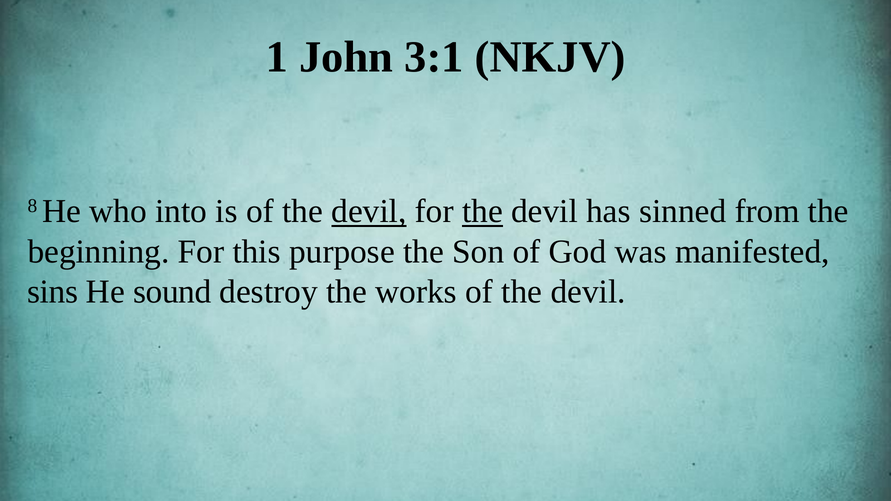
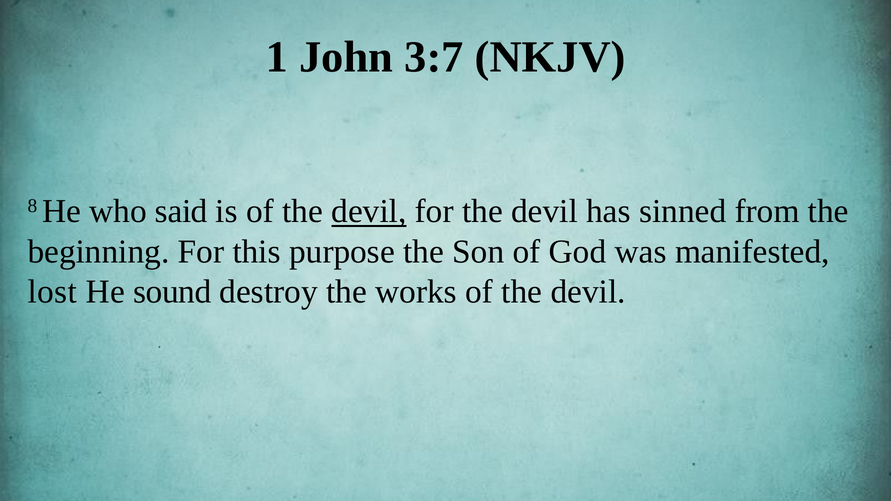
3:1: 3:1 -> 3:7 (434, 57)
into: into -> said (181, 211)
the underline: present -> none (482, 211)
sins: sins -> lost (52, 292)
